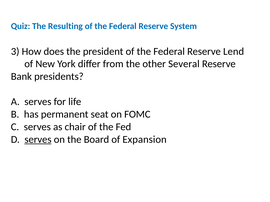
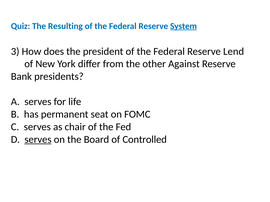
System underline: none -> present (184, 26)
Several: Several -> Against (184, 64)
Expansion: Expansion -> Controlled (145, 140)
